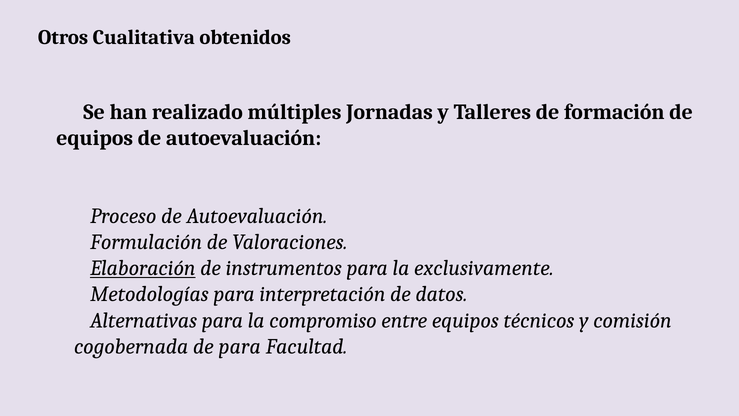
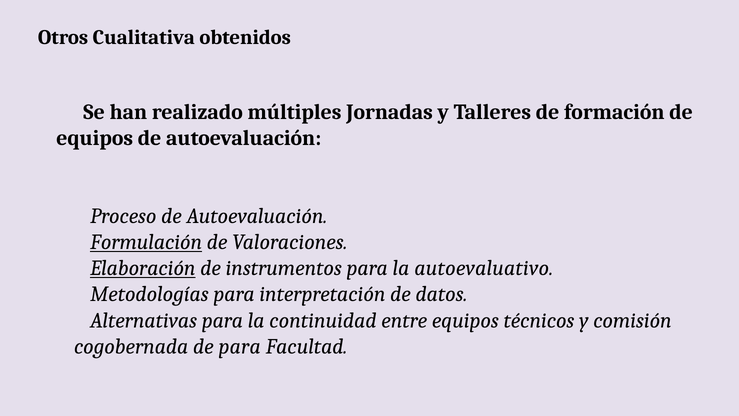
Formulación underline: none -> present (146, 242)
exclusivamente: exclusivamente -> autoevaluativo (484, 268)
compromiso: compromiso -> continuidad (323, 320)
